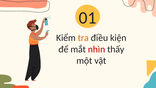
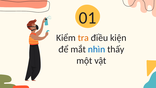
nhìn colour: red -> blue (97, 49)
